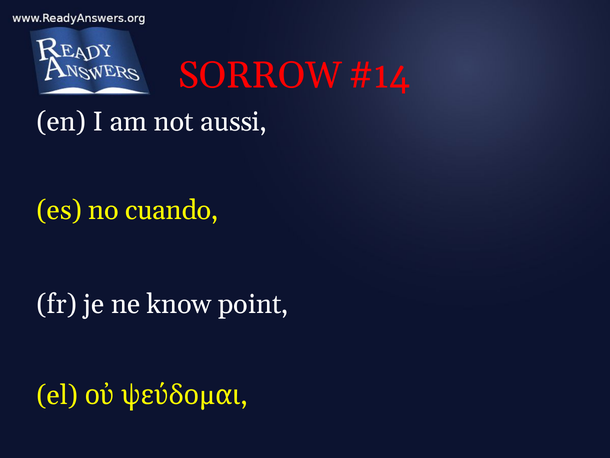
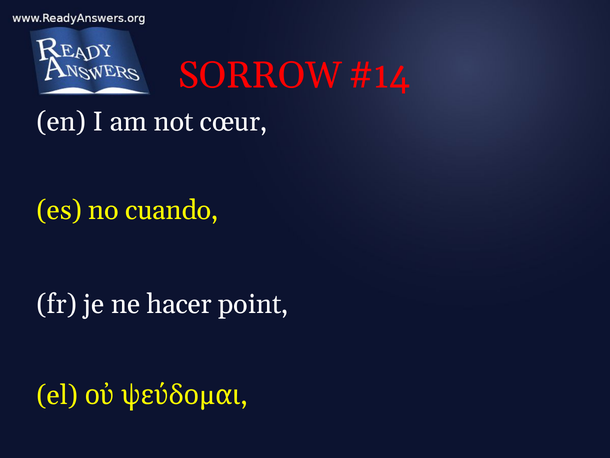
aussi: aussi -> cœur (234, 122)
know: know -> hacer (179, 304)
